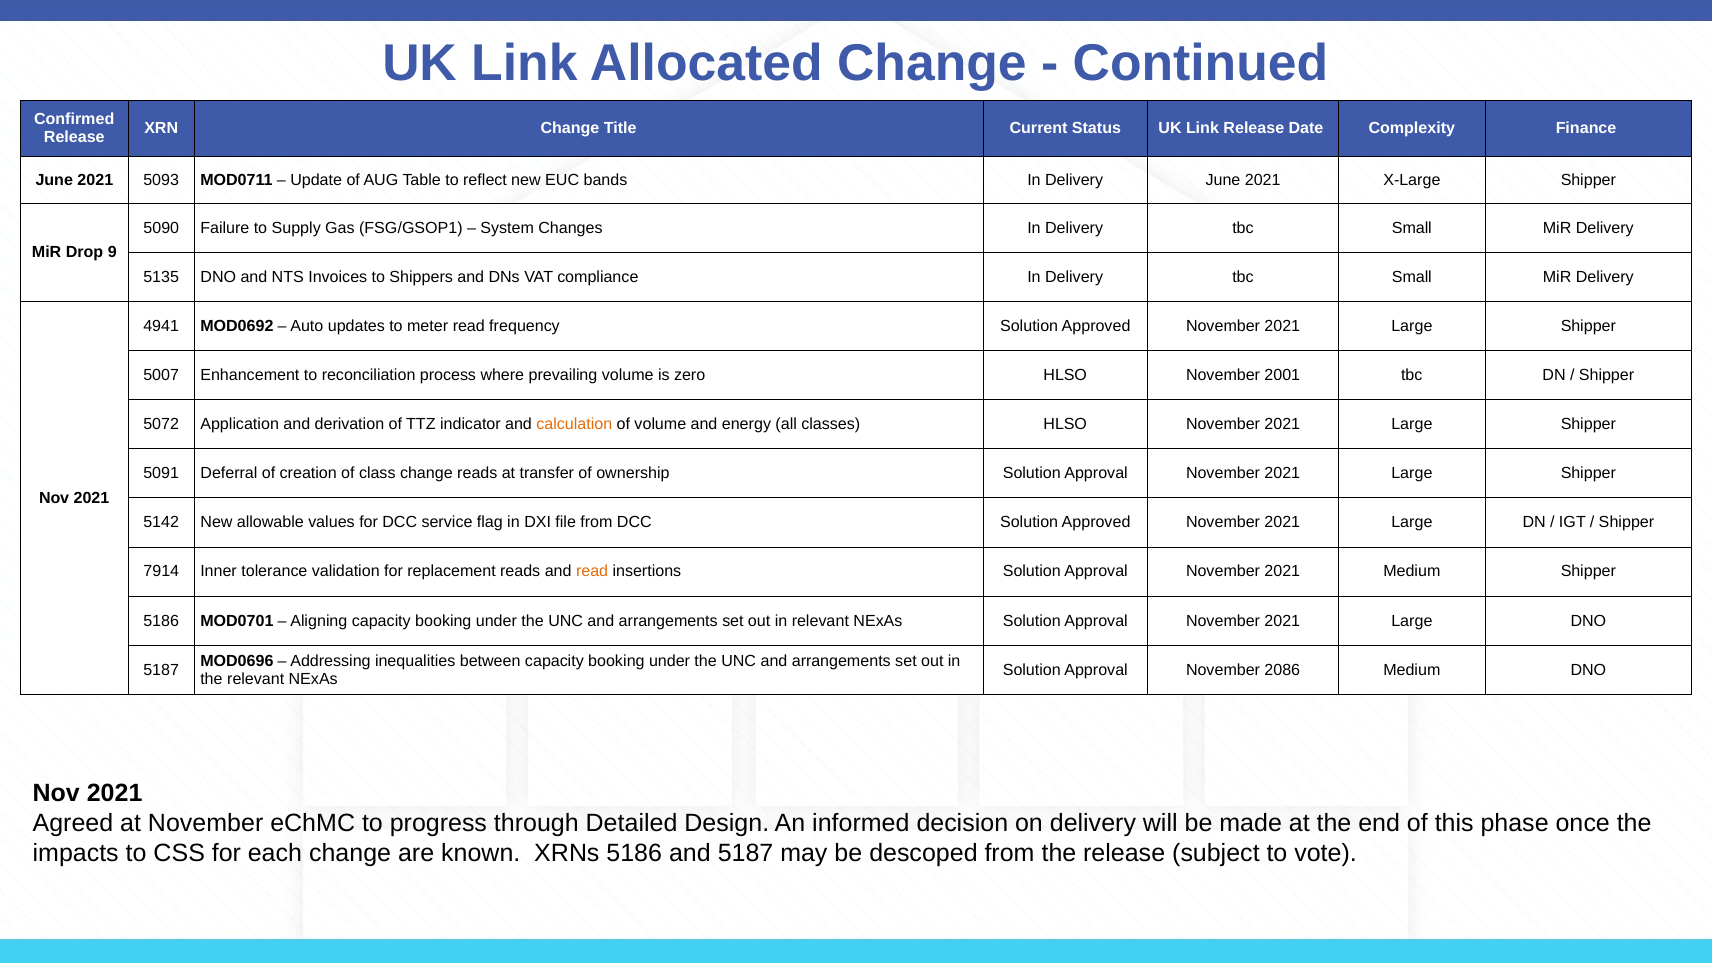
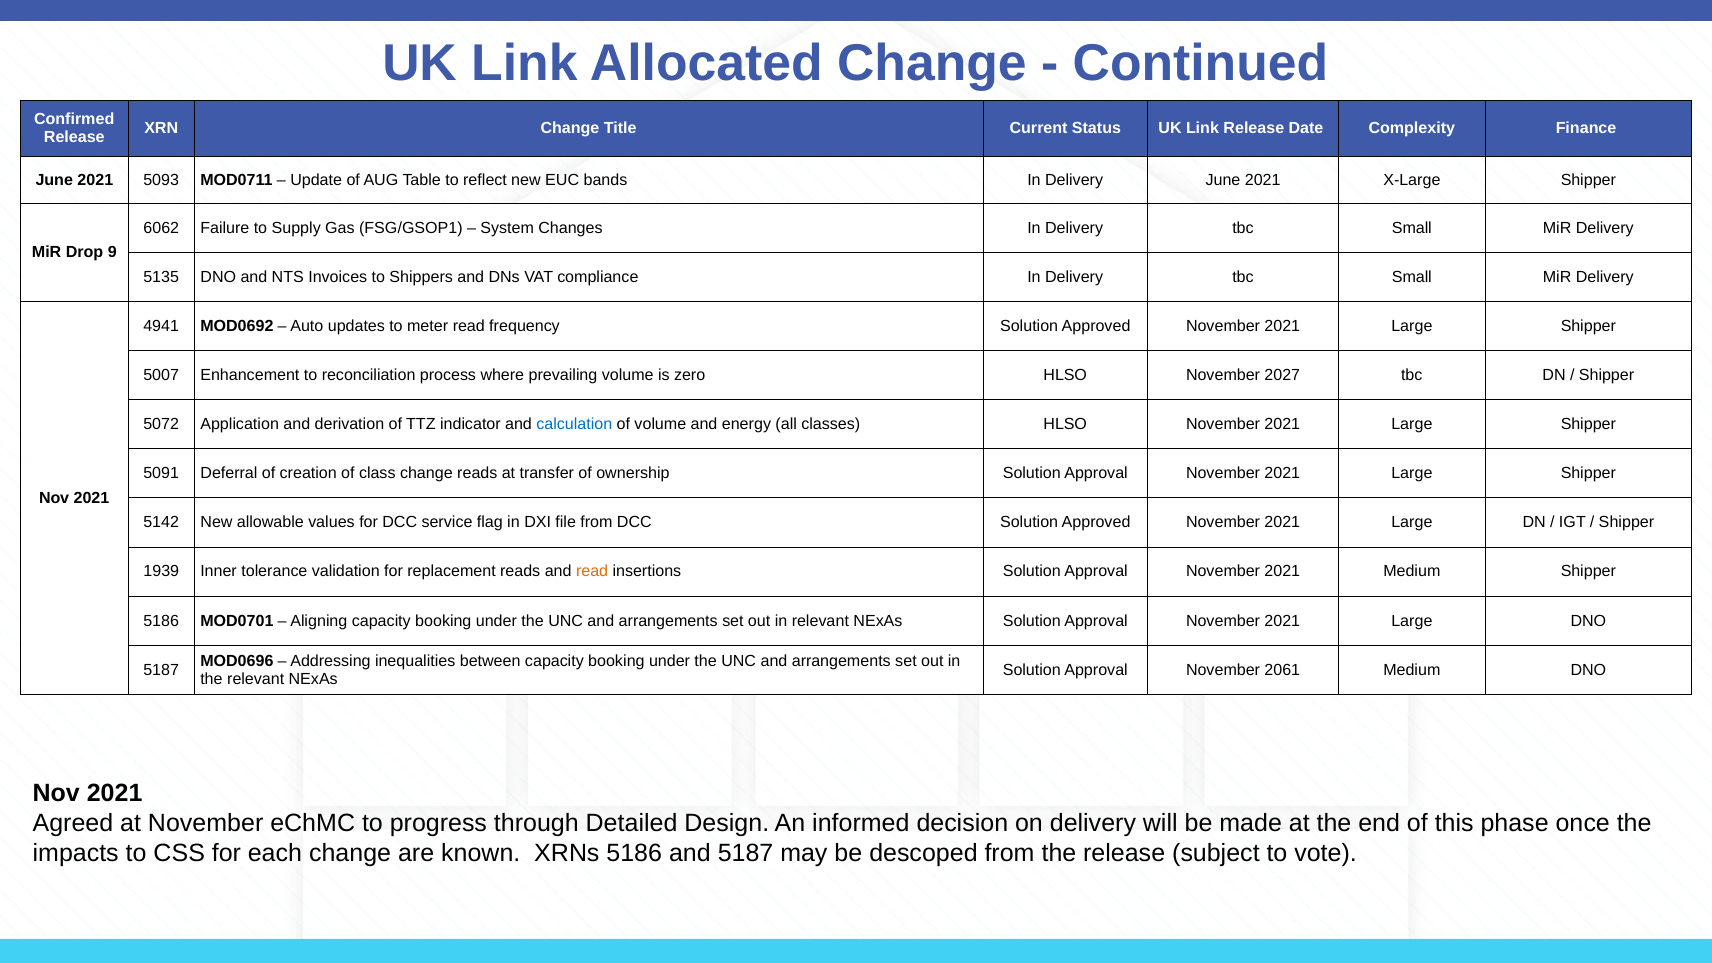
5090: 5090 -> 6062 (161, 228)
2001: 2001 -> 2027 (1282, 375)
calculation colour: orange -> blue (574, 424)
7914: 7914 -> 1939 (161, 572)
2086: 2086 -> 2061 (1282, 670)
